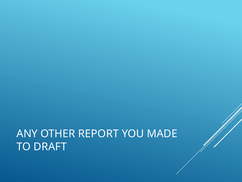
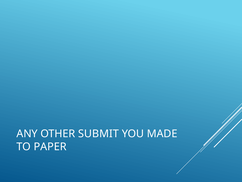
REPORT: REPORT -> SUBMIT (98, 133)
DRAFT: DRAFT -> PAPER (50, 146)
